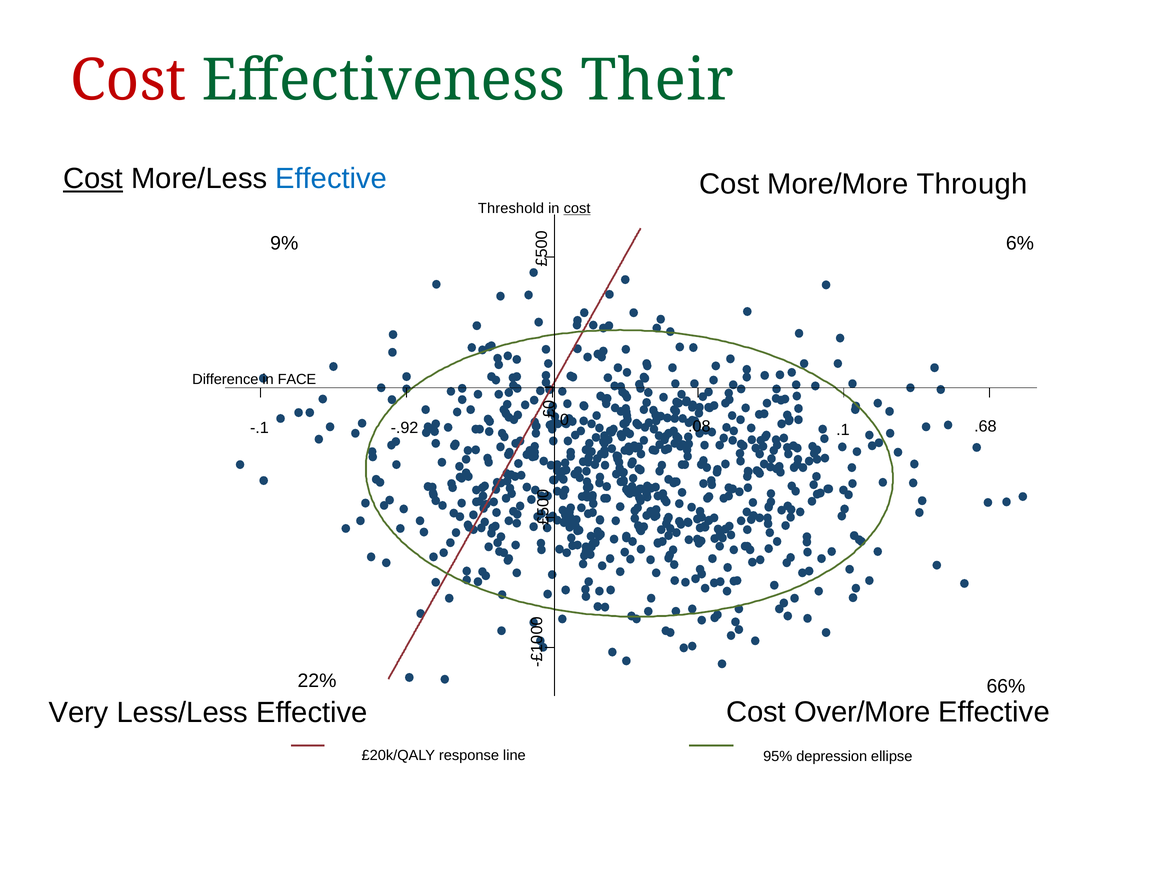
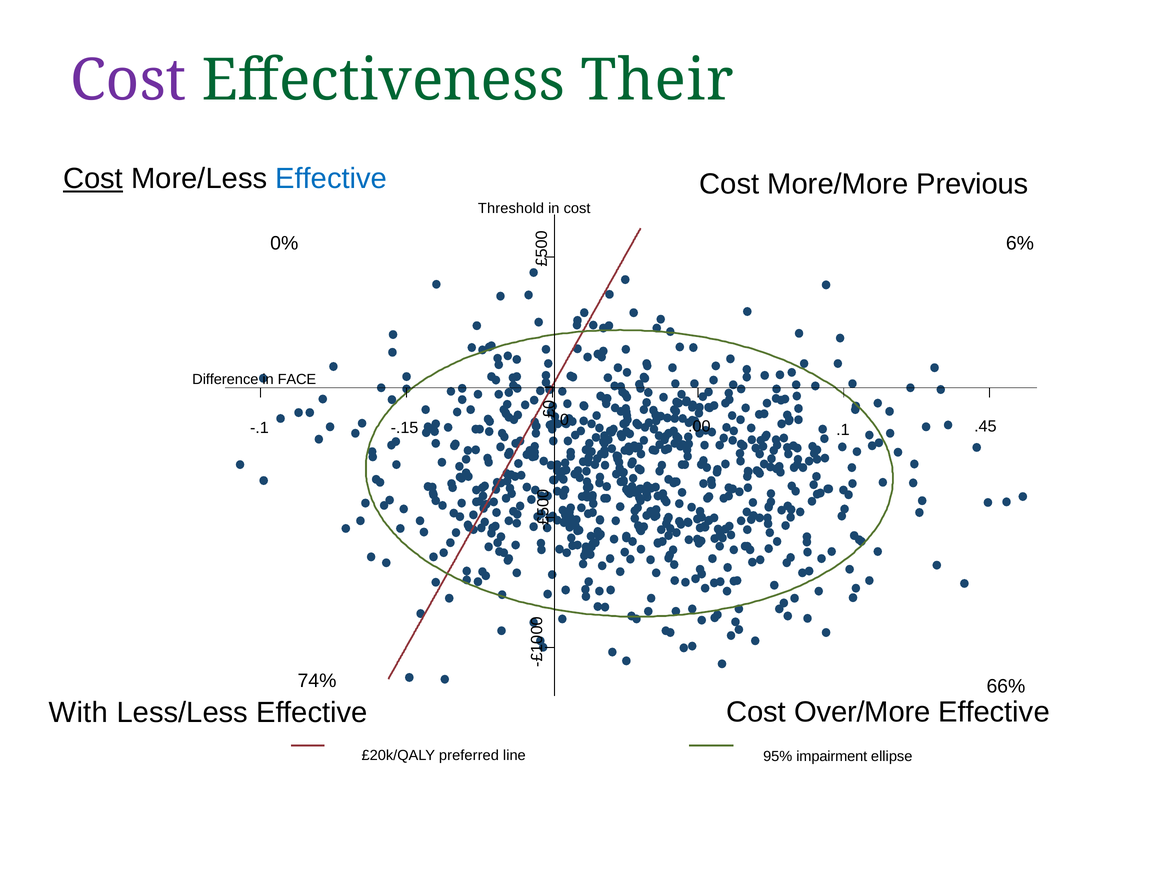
Cost colour: red -> purple (128, 80)
Through: Through -> Previous (972, 184)
cost underline: present -> none (577, 208)
9%: 9% -> 0% (284, 243)
.08: .08 -> .00 (699, 426)
.68: .68 -> .45 (985, 426)
-.92: -.92 -> -.15 (405, 428)
22%: 22% -> 74% (317, 681)
Very: Very -> With (78, 712)
response: response -> preferred (469, 755)
depression: depression -> impairment (832, 757)
